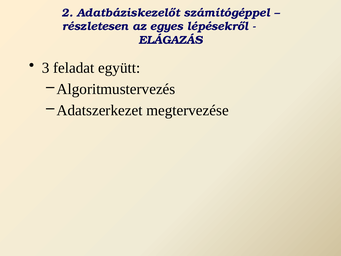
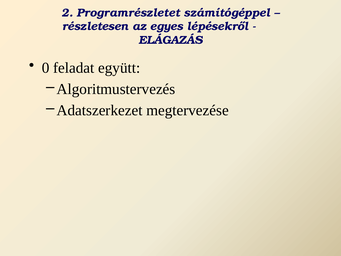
Adatbáziskezelőt: Adatbáziskezelőt -> Programrészletet (128, 13)
3: 3 -> 0 (46, 68)
